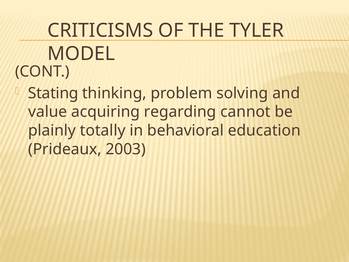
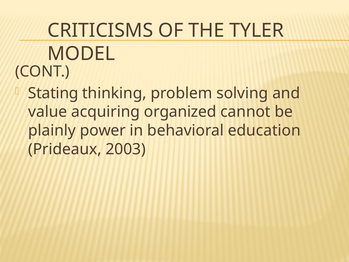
regarding: regarding -> organized (180, 112)
totally: totally -> power (103, 130)
